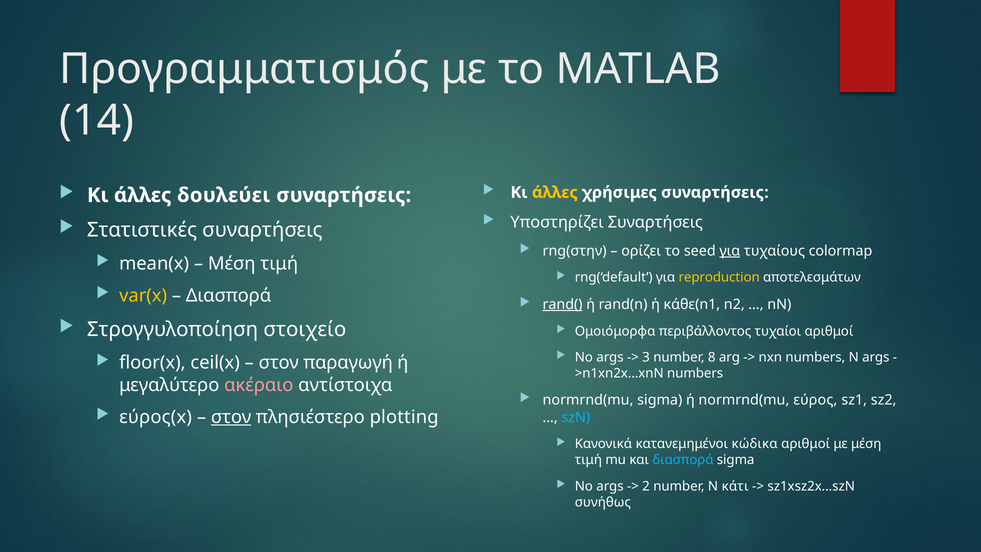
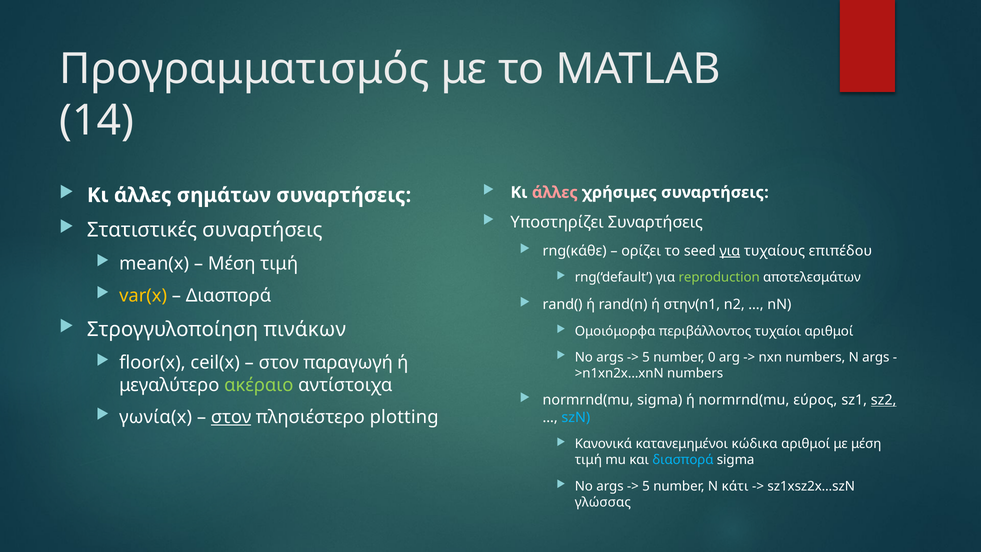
άλλες colour: yellow -> pink (555, 192)
δουλεύει: δουλεύει -> σημάτων (224, 195)
rng(στην: rng(στην -> rng(κάθε (575, 251)
colormap: colormap -> επιπέδου (840, 251)
reproduction colour: yellow -> light green (719, 277)
rand( underline: present -> none (563, 304)
κάθε(n1: κάθε(n1 -> στην(n1 (692, 304)
στοιχείο: στοιχείο -> πινάκων (305, 329)
3: 3 -> 5 (646, 357)
8: 8 -> 0 (712, 357)
ακέραιο colour: pink -> light green (259, 385)
sz2 underline: none -> present (884, 400)
εύρος(x: εύρος(x -> γωνία(x (156, 417)
2: 2 -> 5 (646, 486)
συνήθως: συνήθως -> γλώσσας (603, 502)
